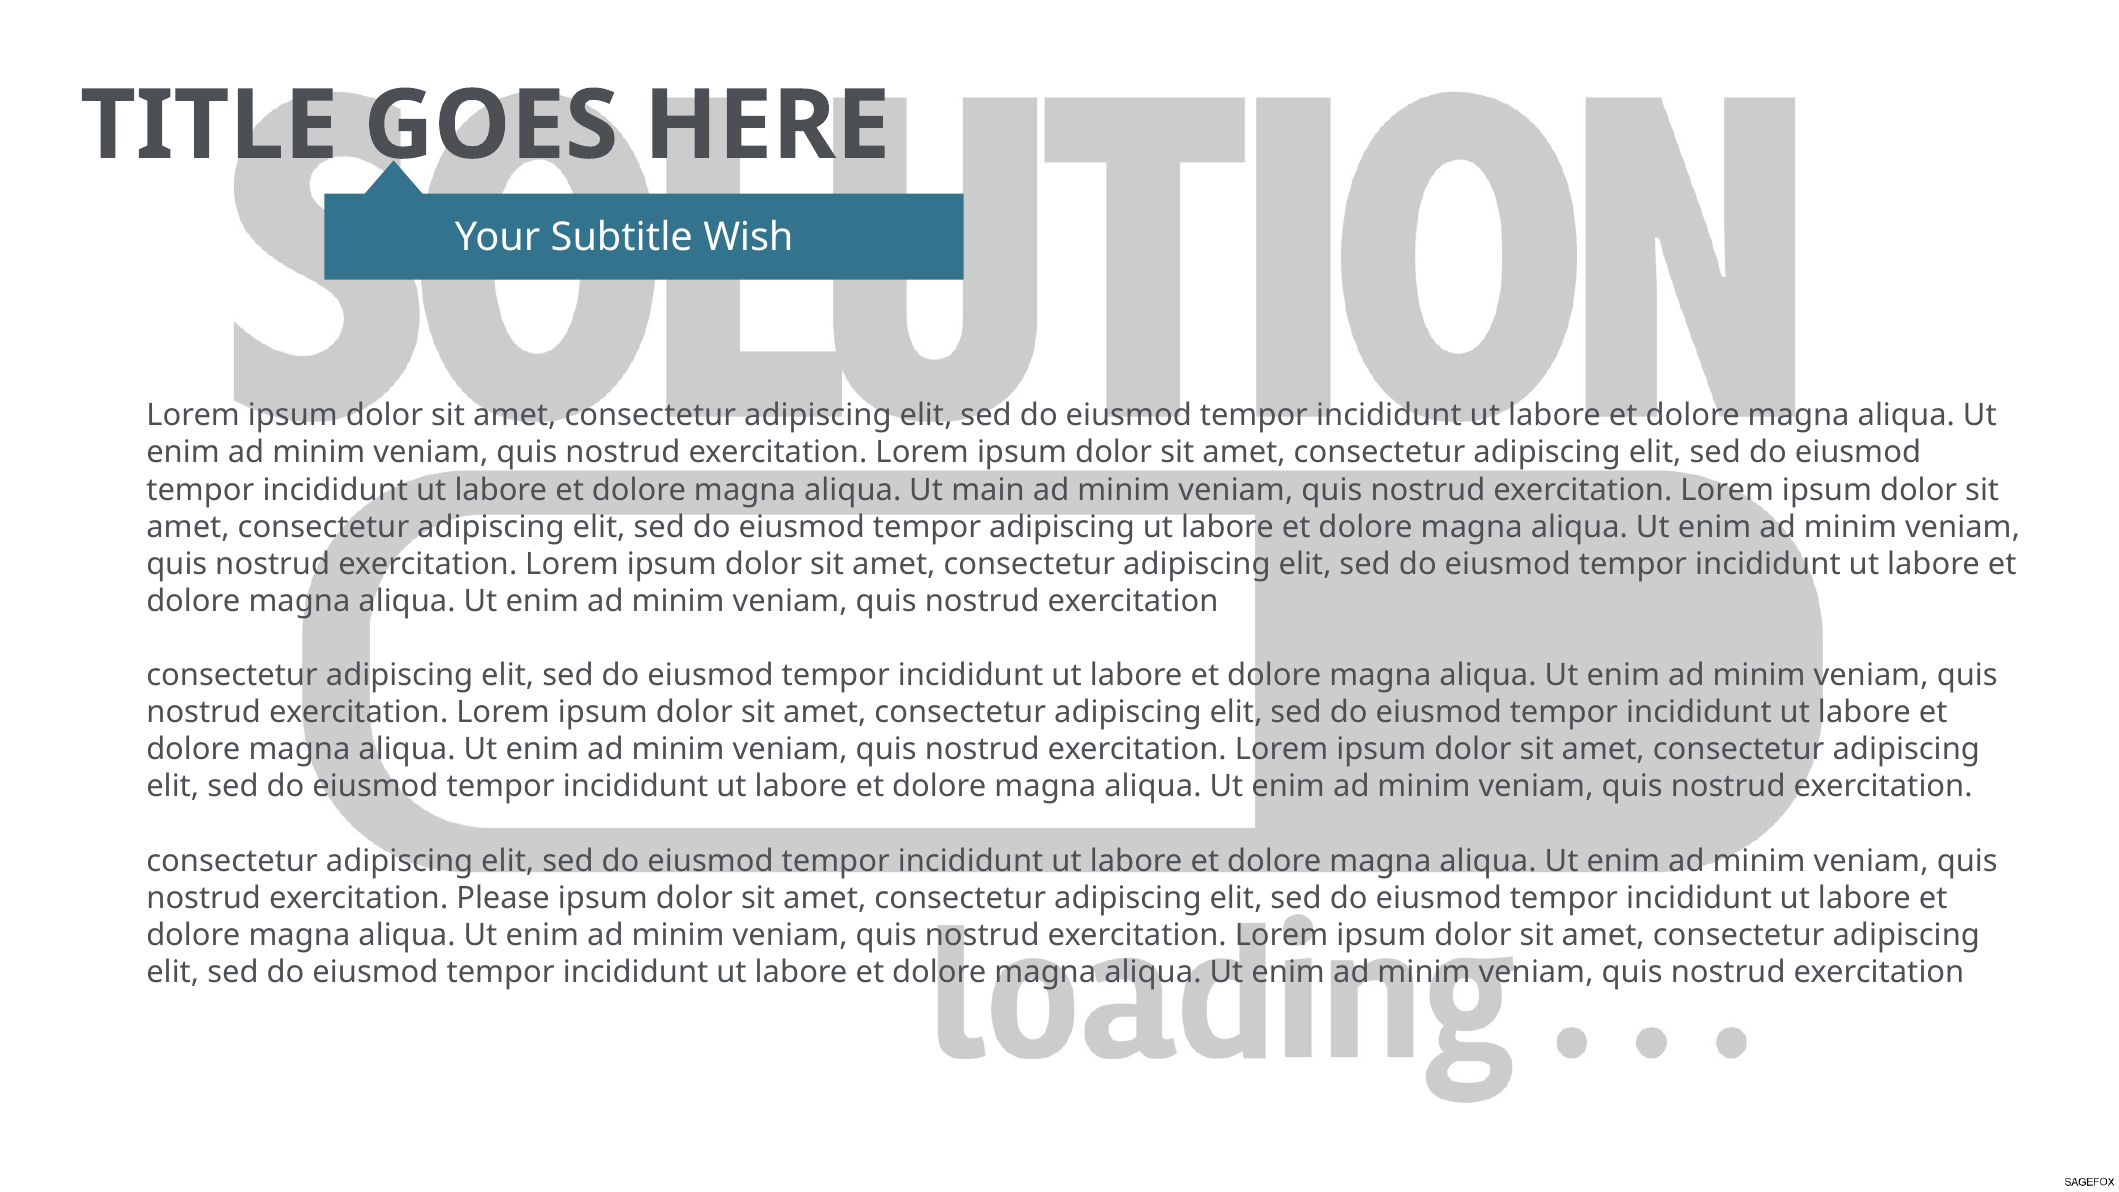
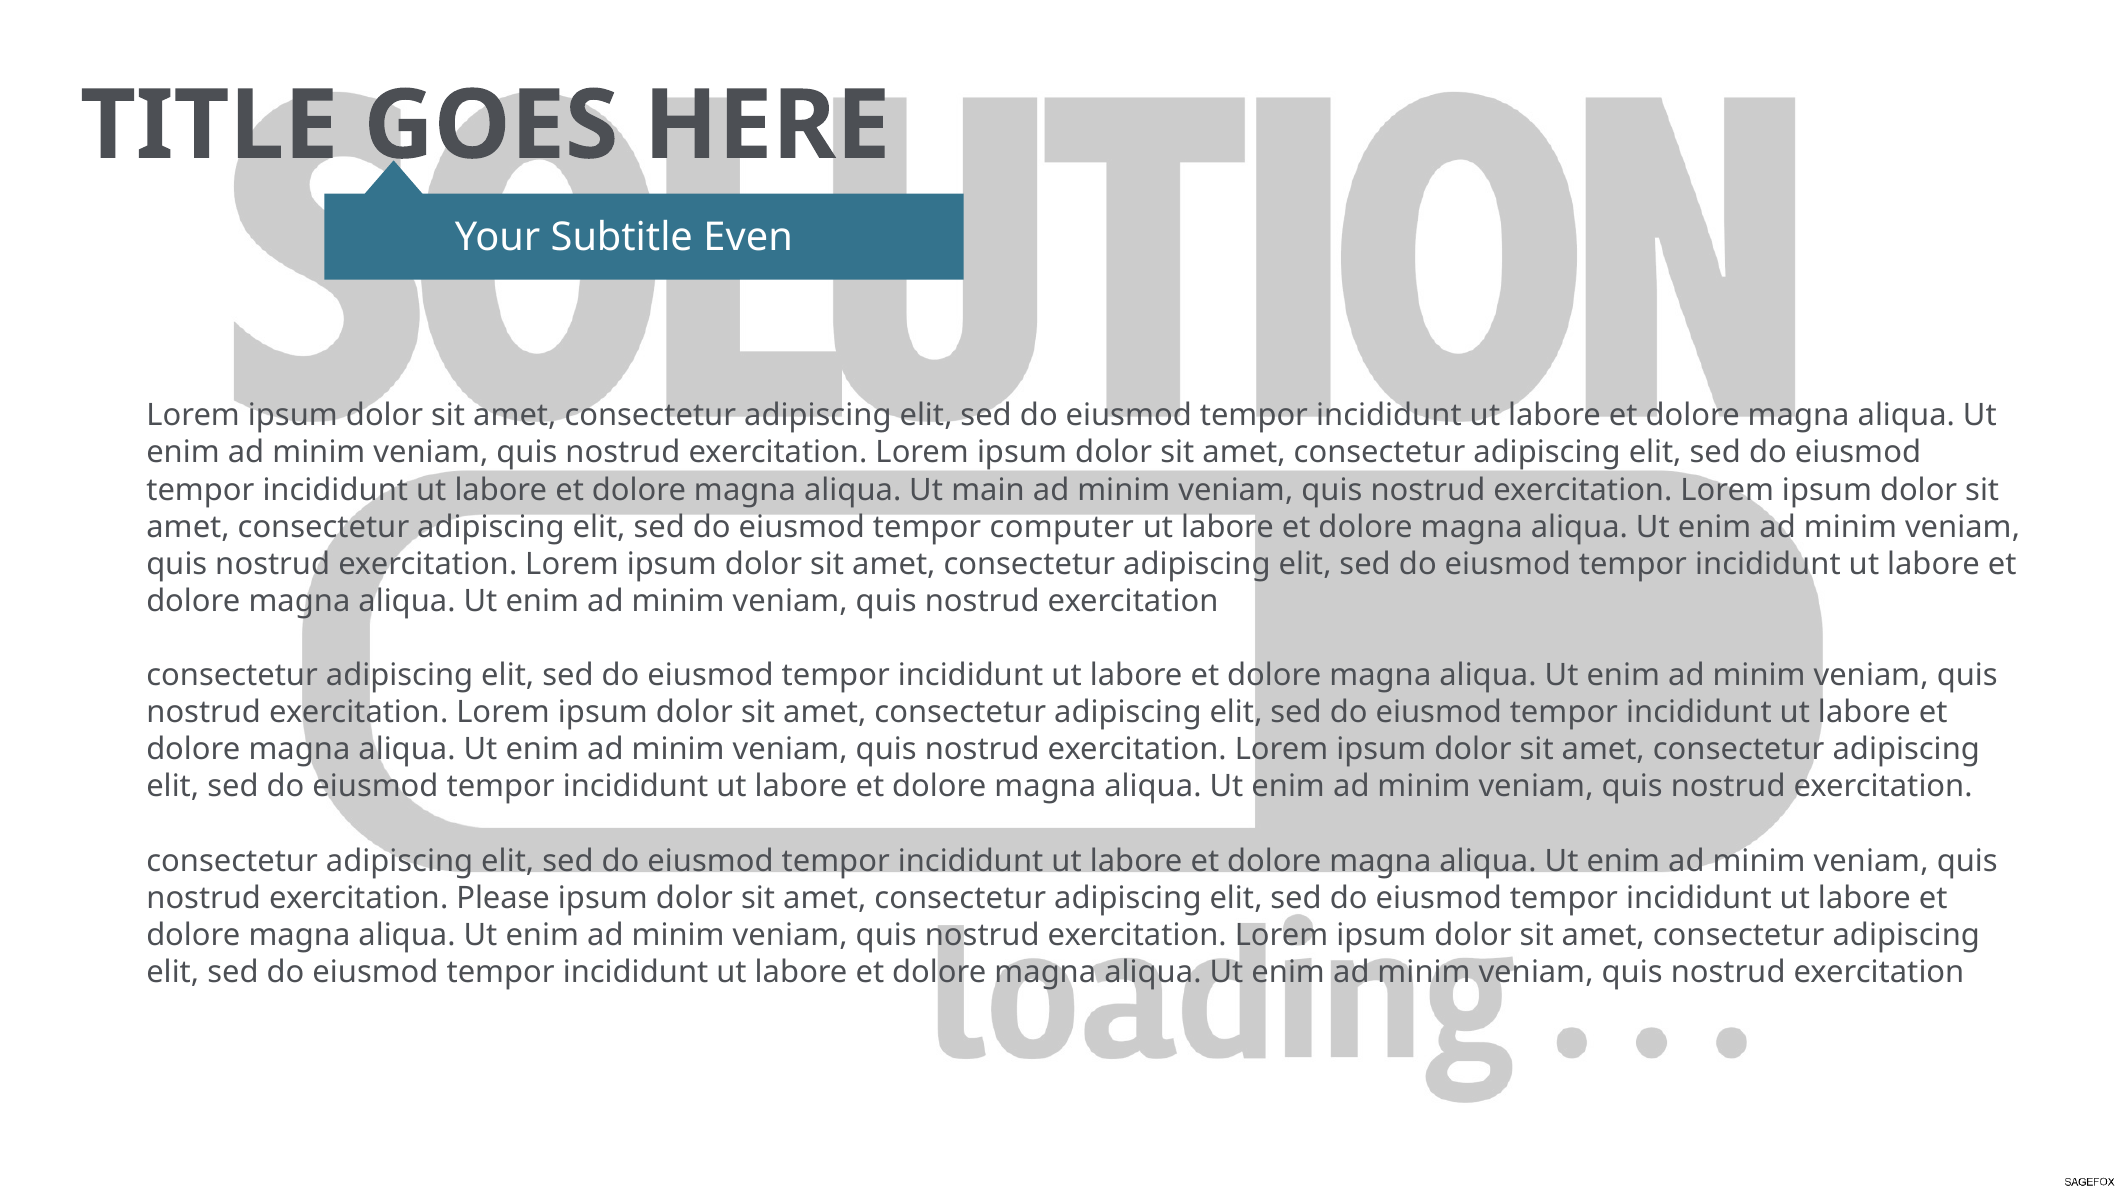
Wish: Wish -> Even (748, 237)
tempor adipiscing: adipiscing -> computer (1062, 527)
